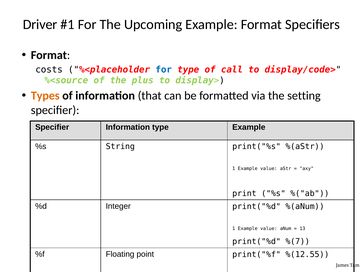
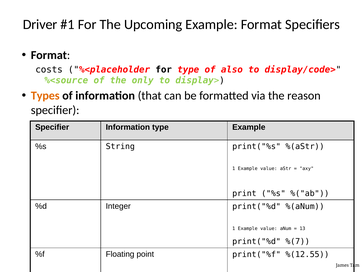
for colour: blue -> black (164, 70)
call: call -> also (232, 70)
plus: plus -> only (143, 80)
setting: setting -> reason (304, 96)
